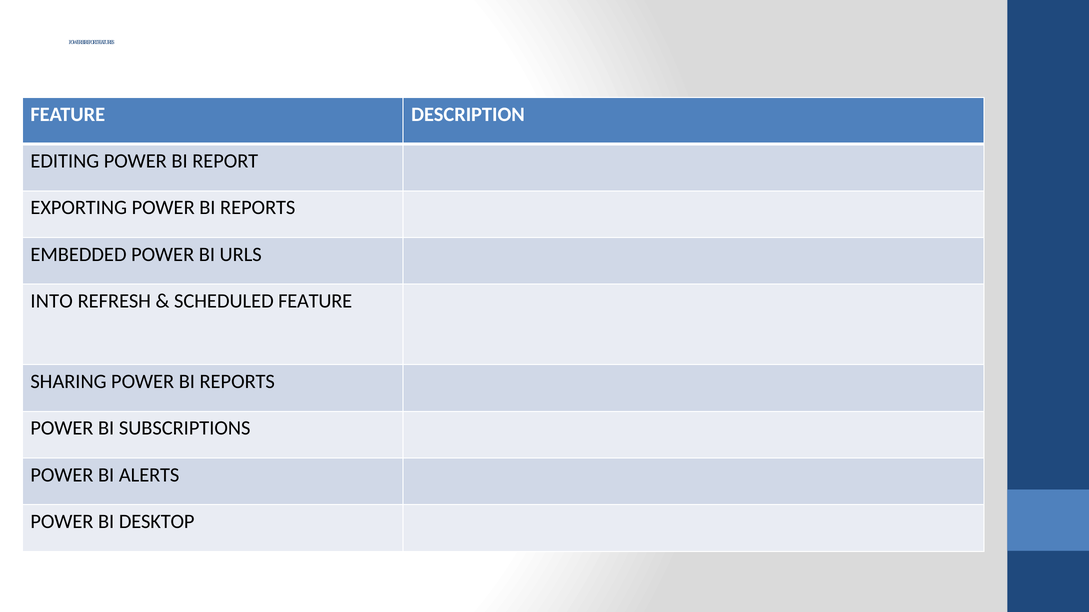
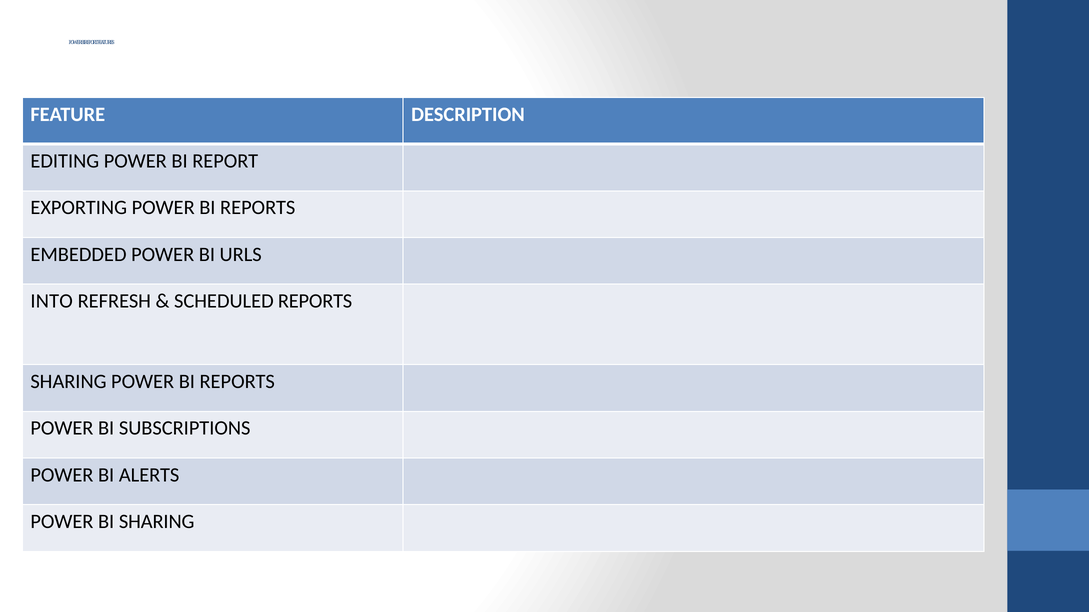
SCHEDULED FEATURE: FEATURE -> REPORTS (315, 301)
BI DESKTOP: DESKTOP -> SHARING (157, 522)
